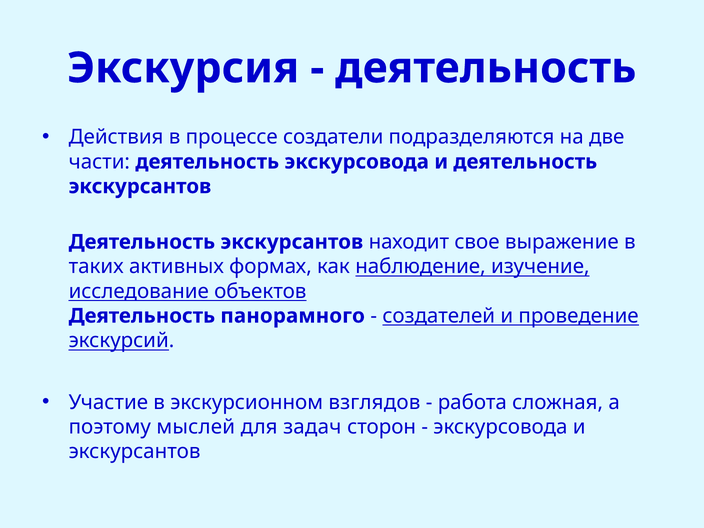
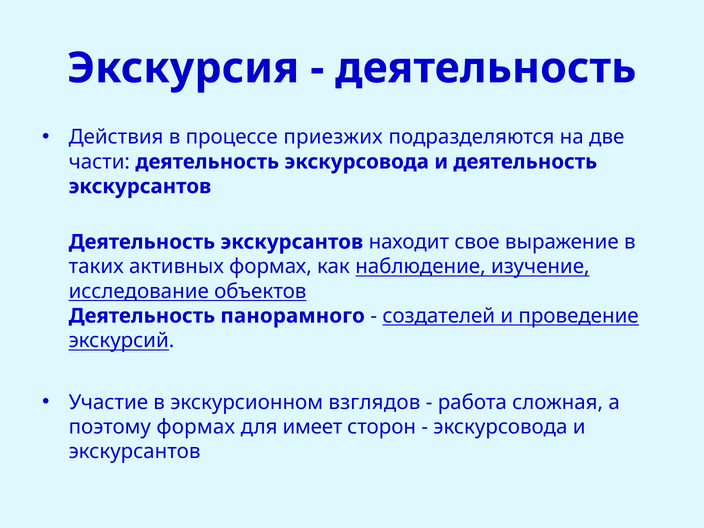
создатели: создатели -> приезжих (333, 137)
поэтому мыслей: мыслей -> формах (196, 427)
задач: задач -> имеет (312, 427)
